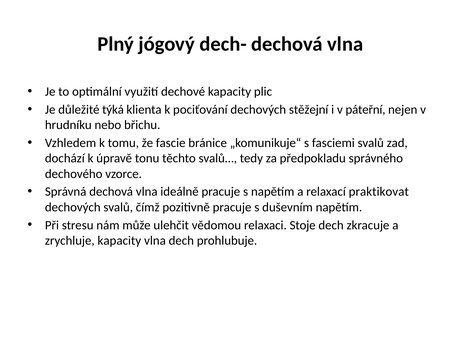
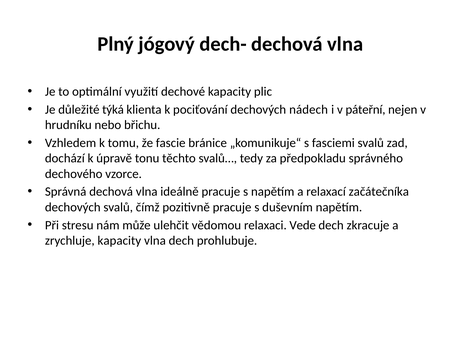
stěžejní: stěžejní -> nádech (309, 110)
praktikovat: praktikovat -> začátečníka (379, 192)
Stoje: Stoje -> Vede (303, 225)
